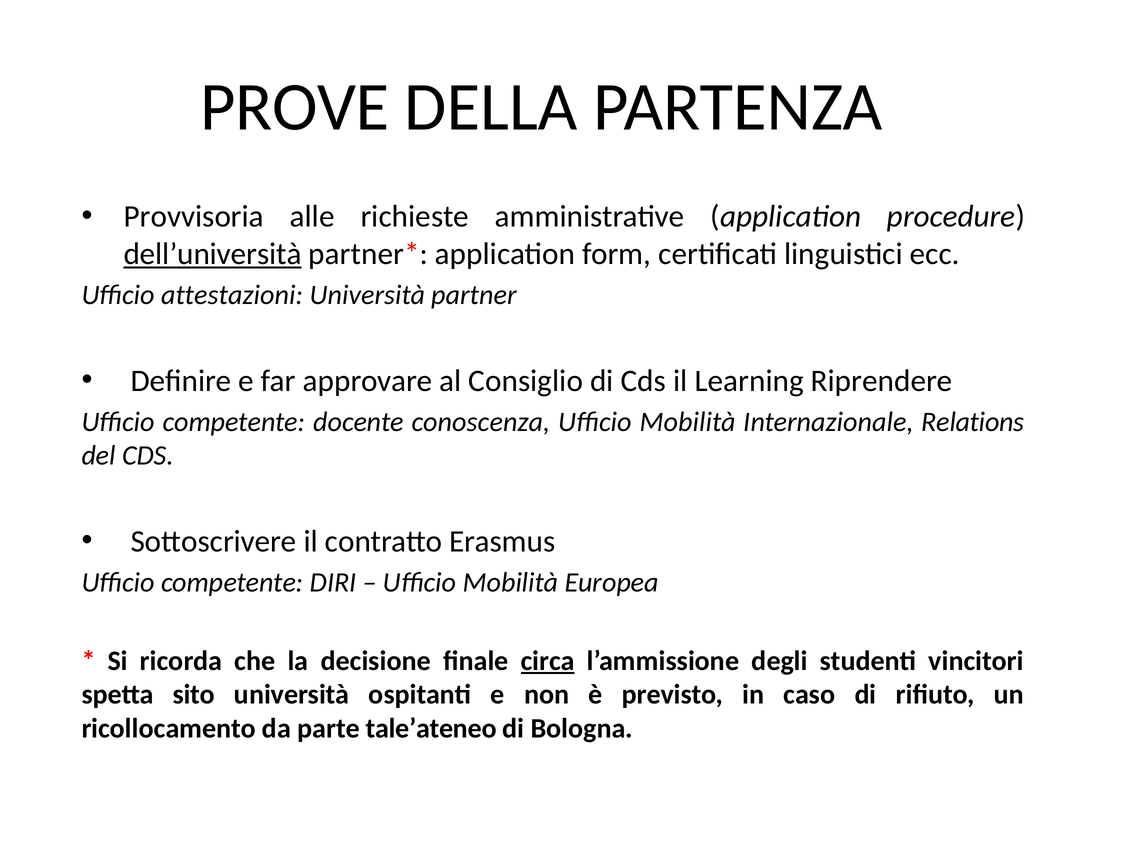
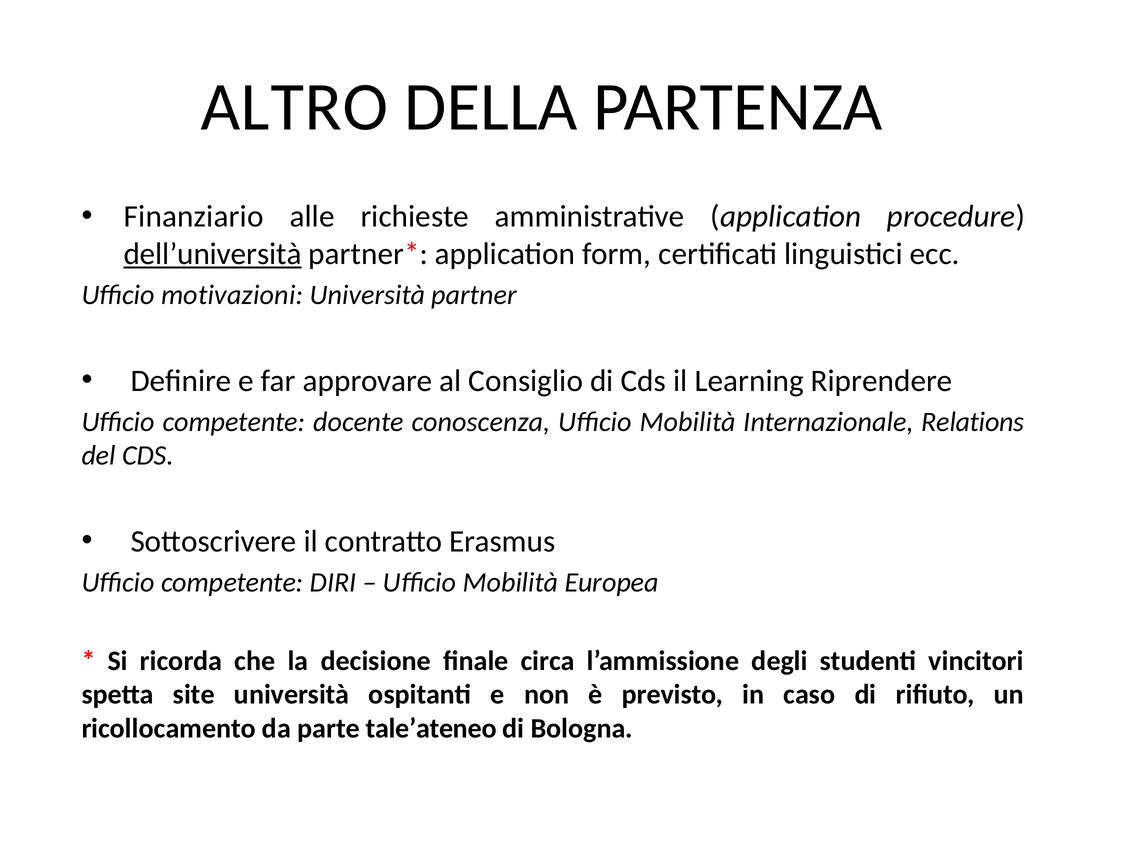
PROVE: PROVE -> ALTRO (294, 107)
Provvisoria: Provvisoria -> Finanziario (194, 217)
attestazioni: attestazioni -> motivazioni (232, 295)
circa underline: present -> none (548, 661)
sito: sito -> site (194, 695)
